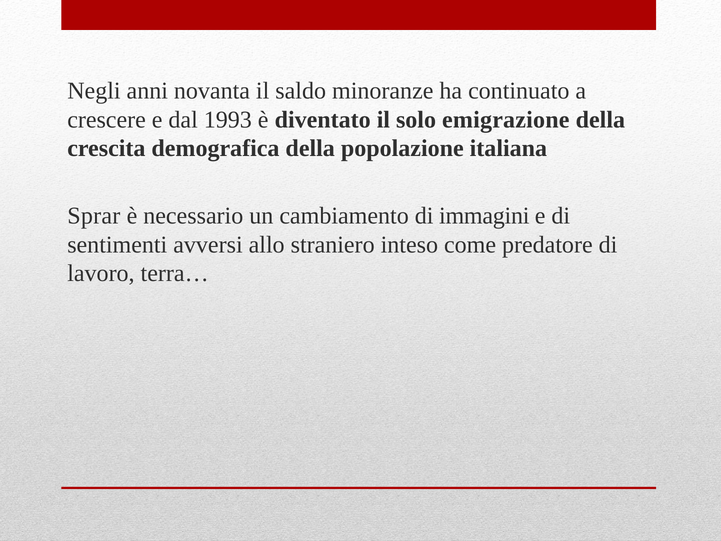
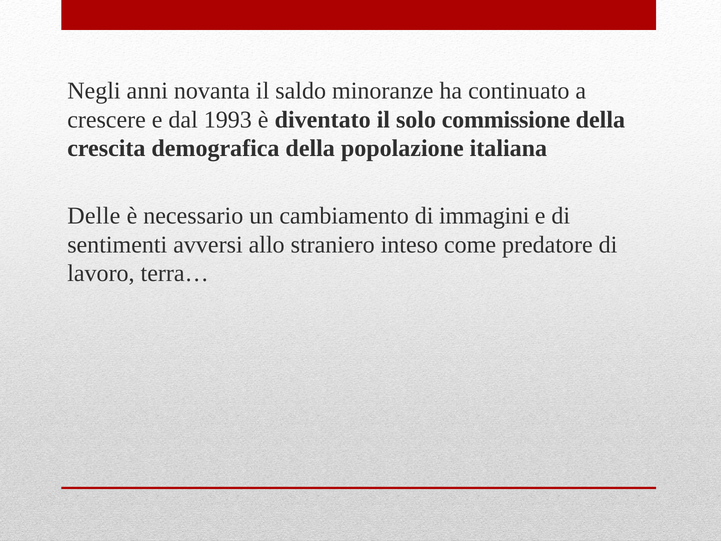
emigrazione: emigrazione -> commissione (506, 120)
Sprar: Sprar -> Delle (94, 216)
